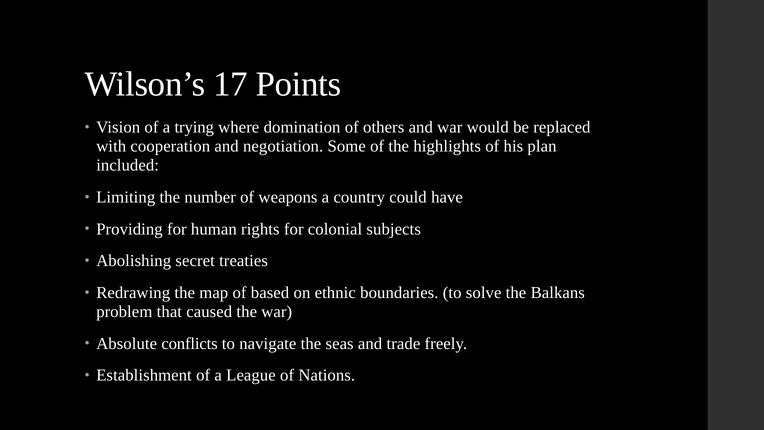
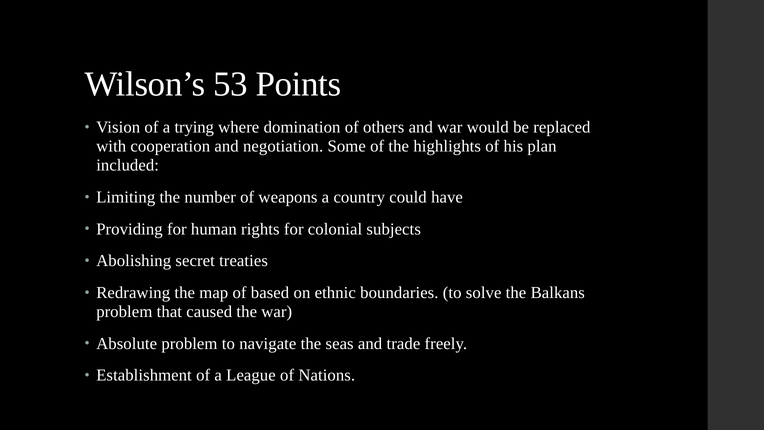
17: 17 -> 53 (230, 84)
Absolute conflicts: conflicts -> problem (189, 343)
